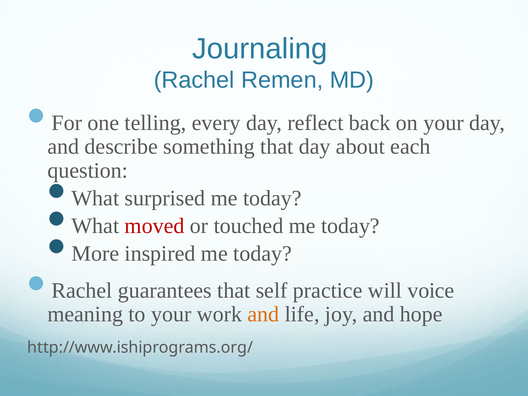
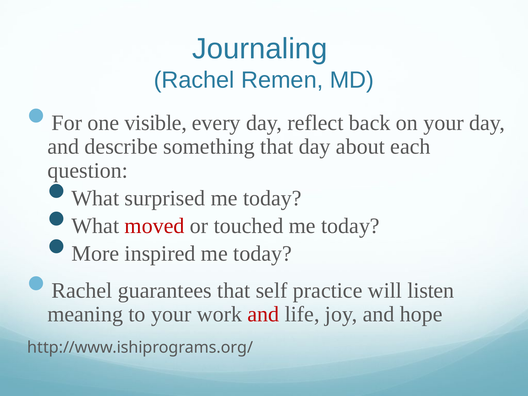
telling: telling -> visible (156, 123)
voice: voice -> listen (431, 291)
and colour: orange -> red (263, 314)
